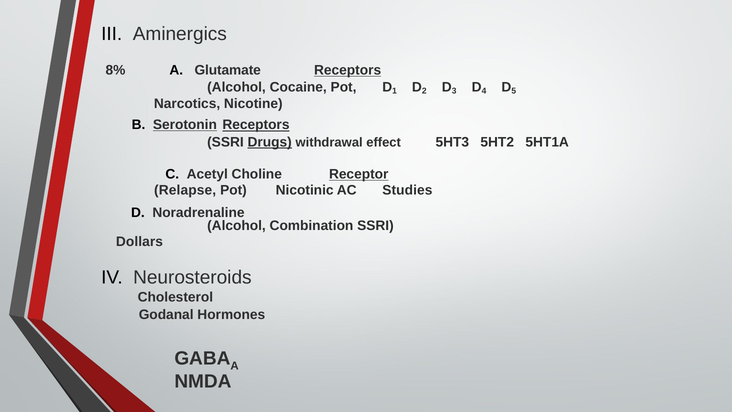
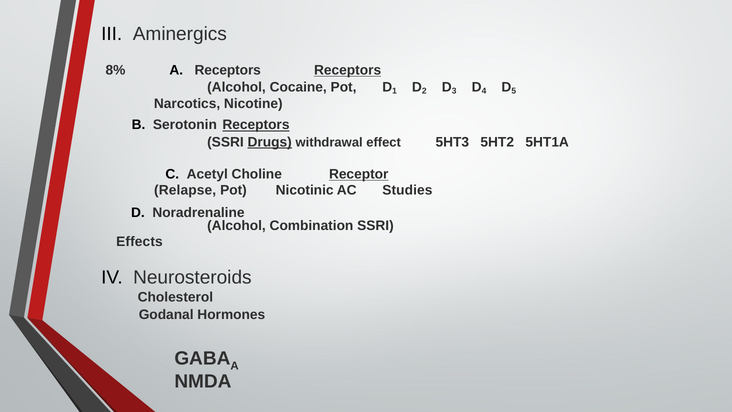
A Glutamate: Glutamate -> Receptors (228, 70)
Serotonin underline: present -> none (185, 125)
Dollars: Dollars -> Effects (139, 242)
